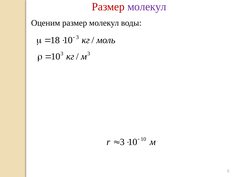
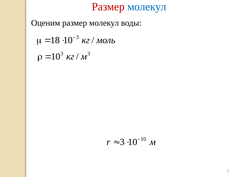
молекул colour: purple -> blue (147, 7)
